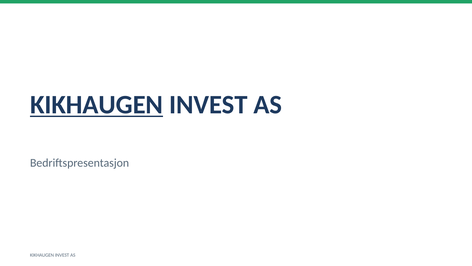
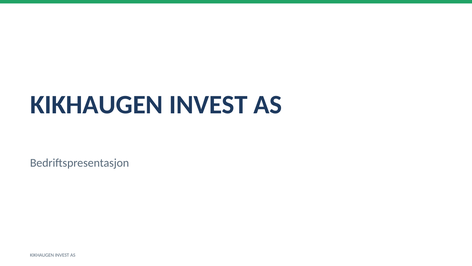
KIKHAUGEN underline: present -> none (97, 105)
